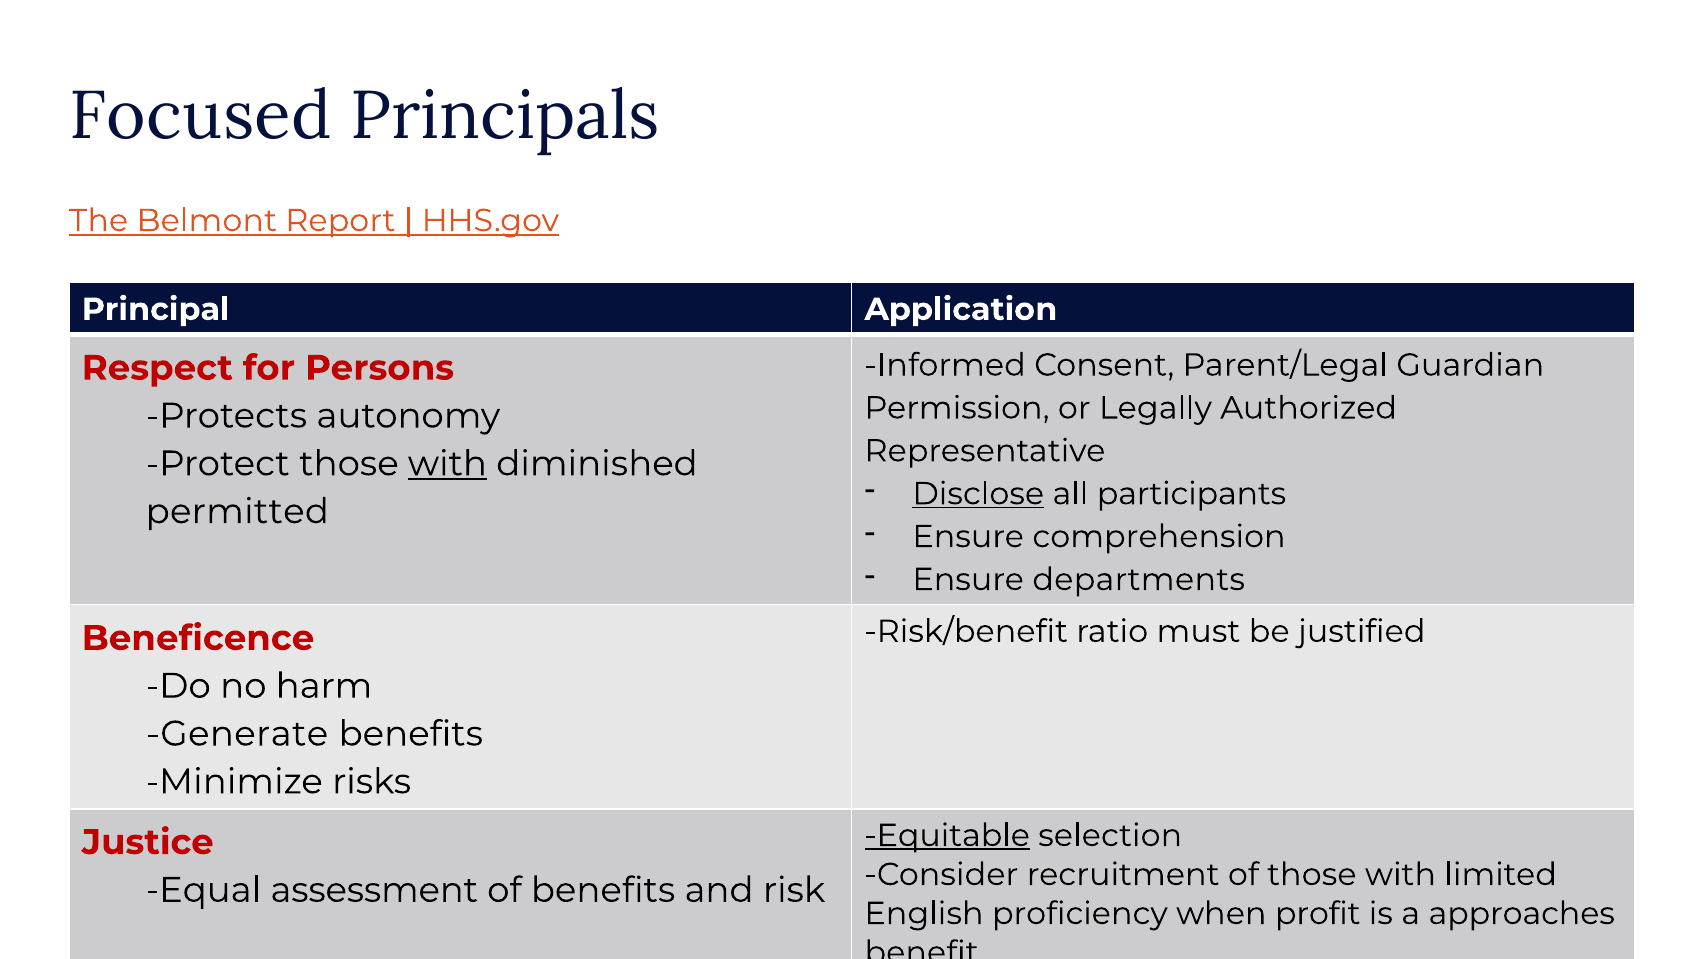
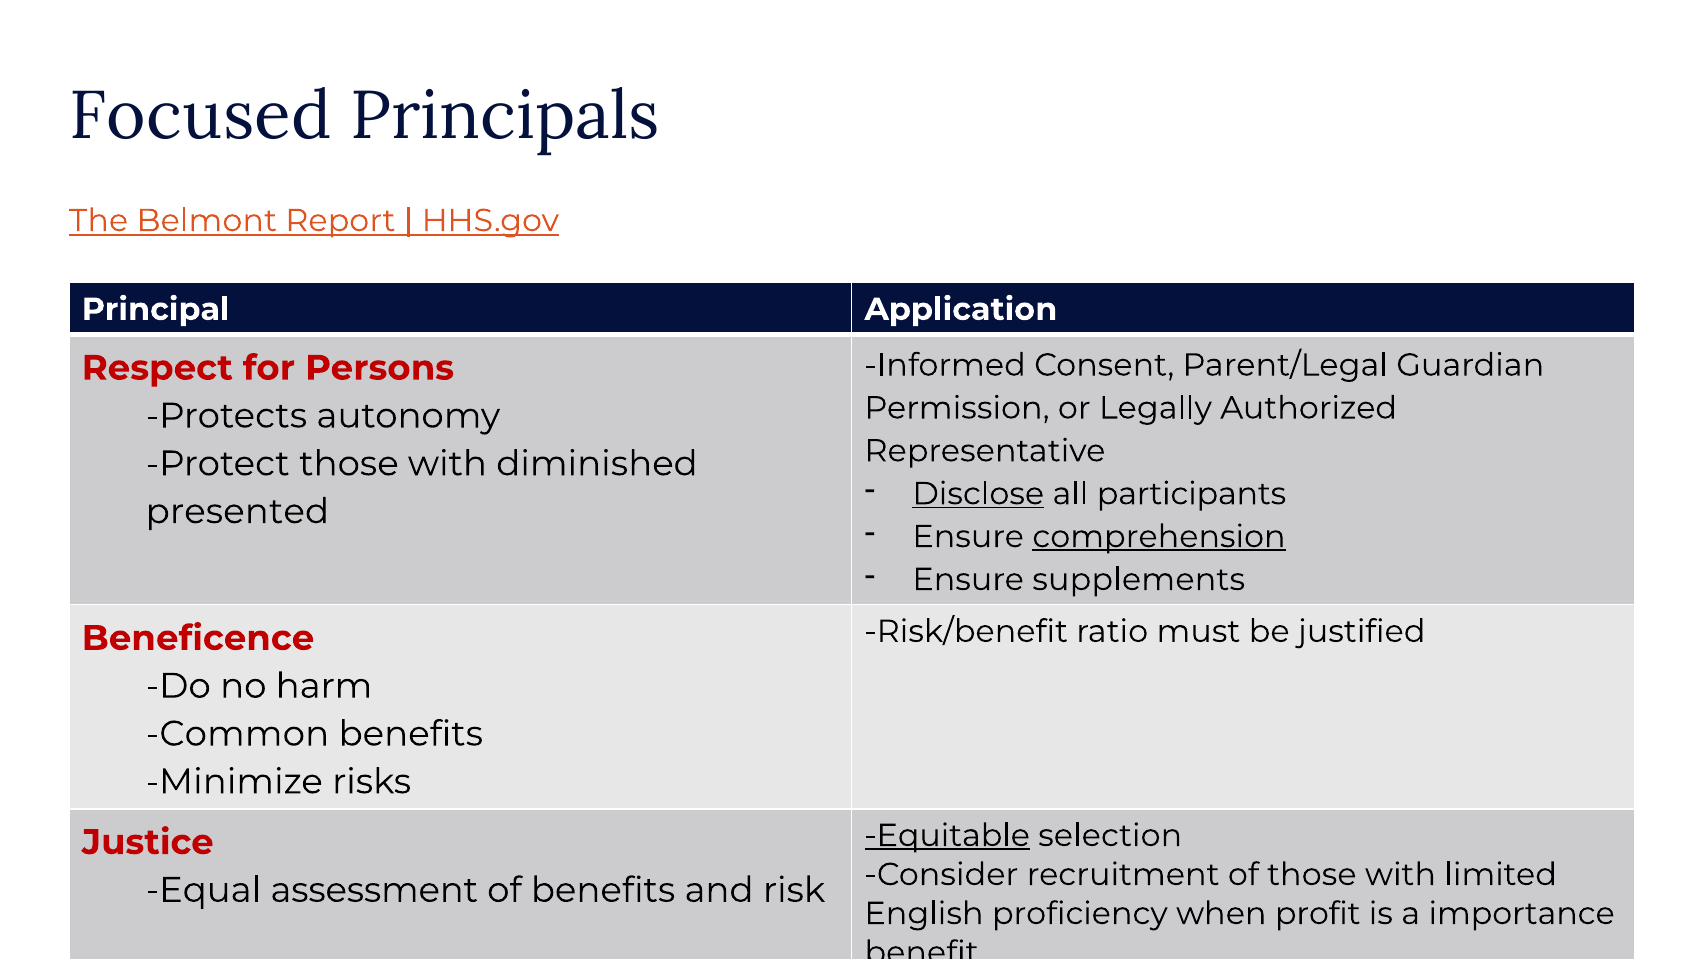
with underline: present -> none (447, 463)
permitted: permitted -> presented (237, 511)
comprehension underline: none -> present (1159, 536)
departments: departments -> supplements (1139, 579)
Generate: Generate -> Common (237, 733)
approaches: approaches -> importance (1522, 913)
